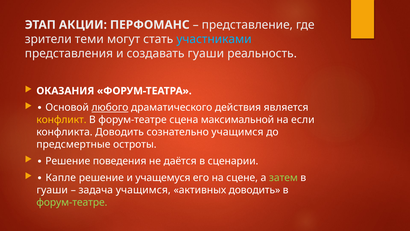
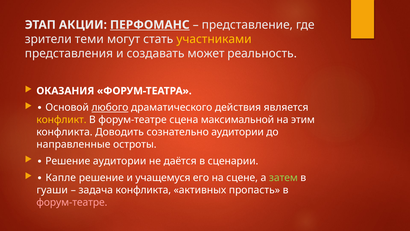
ПЕРФОМАНС underline: none -> present (150, 25)
участниками colour: light blue -> yellow (214, 39)
создавать гуаши: гуаши -> может (206, 53)
если: если -> этим (303, 120)
сознательно учащимся: учащимся -> аудитории (238, 132)
предсмертные: предсмертные -> направленные (73, 144)
Решение поведения: поведения -> аудитории (120, 161)
задача учащимся: учащимся -> конфликта (143, 190)
активных доводить: доводить -> пропасть (254, 190)
форум-театре colour: light green -> pink (72, 202)
